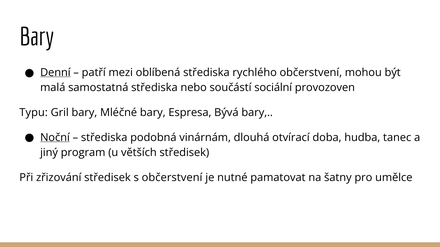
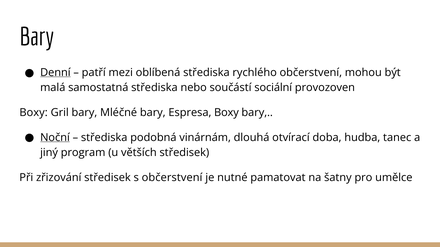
Typu: Typu -> Boxy (34, 113)
Espresa Bývá: Bývá -> Boxy (226, 113)
